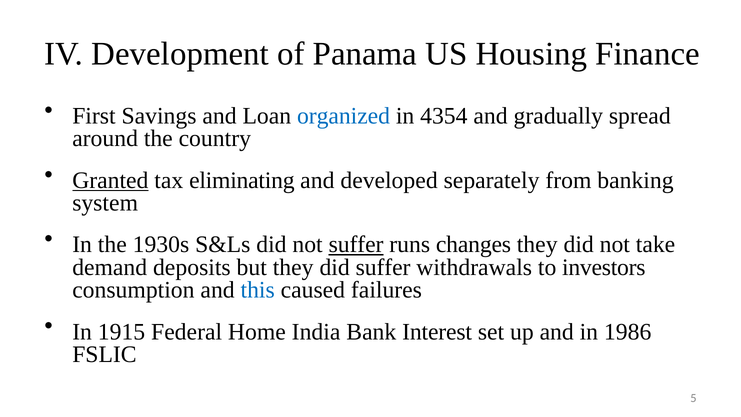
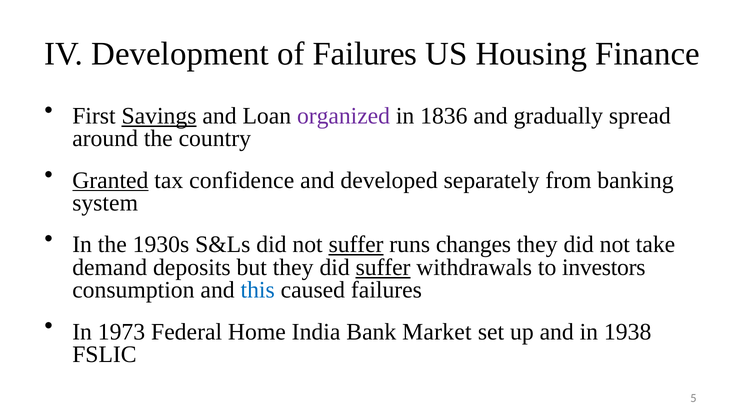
of Panama: Panama -> Failures (365, 54)
Savings underline: none -> present (159, 116)
organized colour: blue -> purple (344, 116)
4354: 4354 -> 1836 (444, 116)
eliminating: eliminating -> confidence (242, 180)
suffer underline: none -> present (383, 267)
1915: 1915 -> 1973 (121, 332)
Interest: Interest -> Market (437, 332)
1986: 1986 -> 1938 (628, 332)
